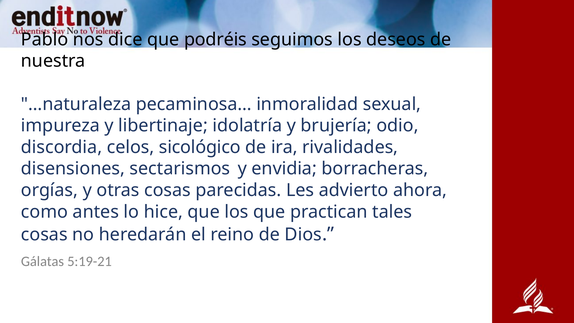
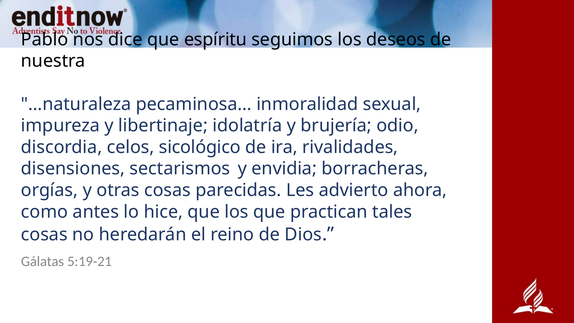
podréis: podréis -> espíritu (215, 39)
